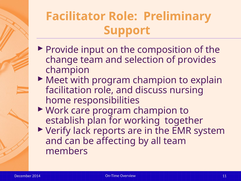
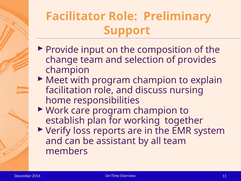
lack: lack -> loss (82, 131)
affecting: affecting -> assistant (116, 141)
